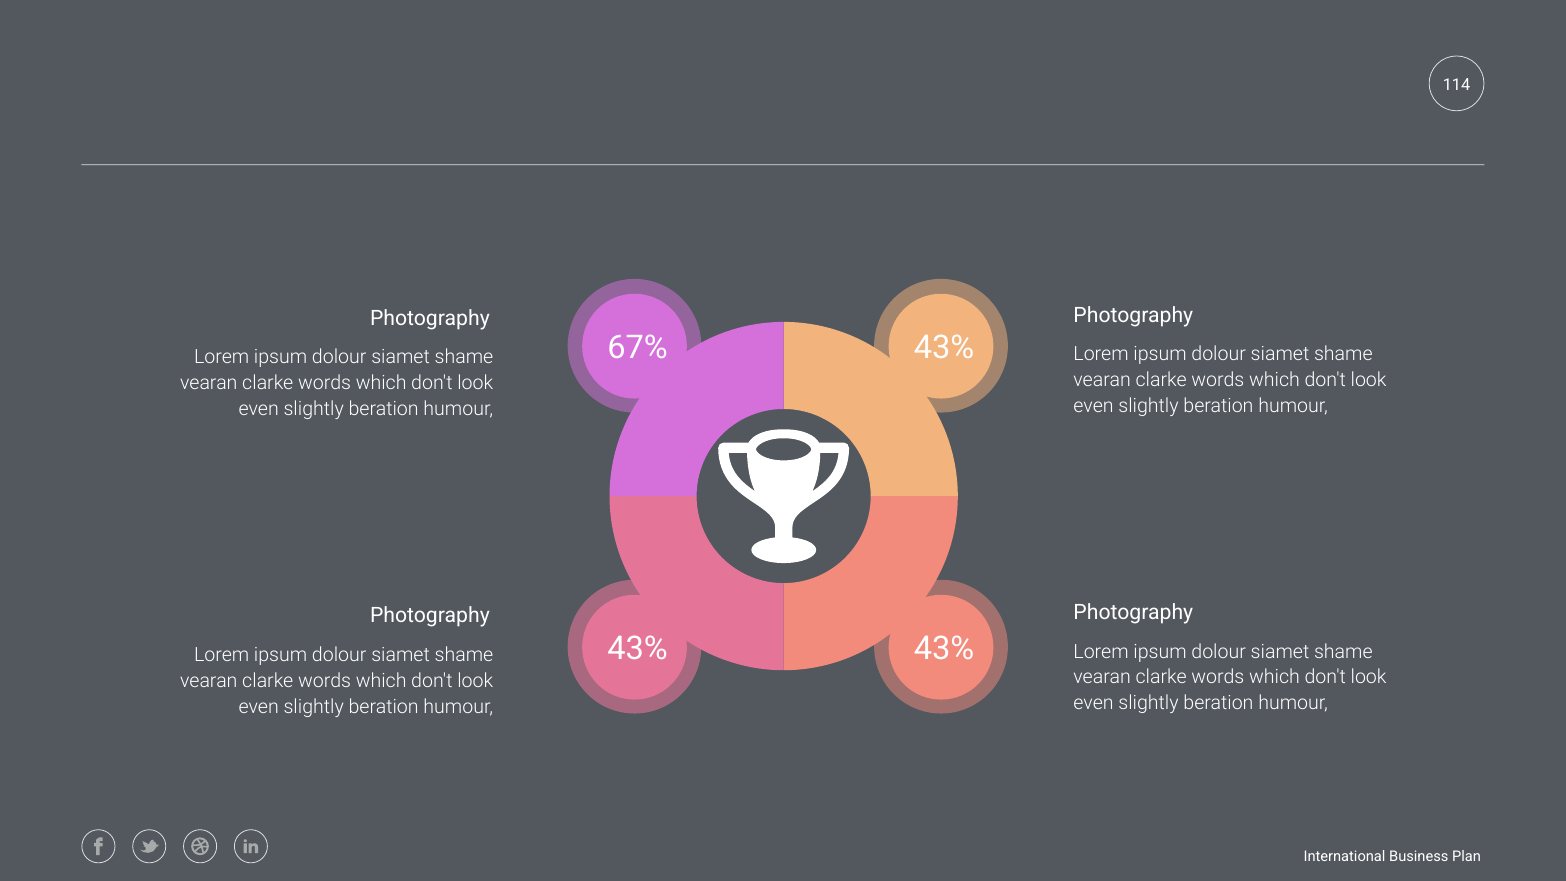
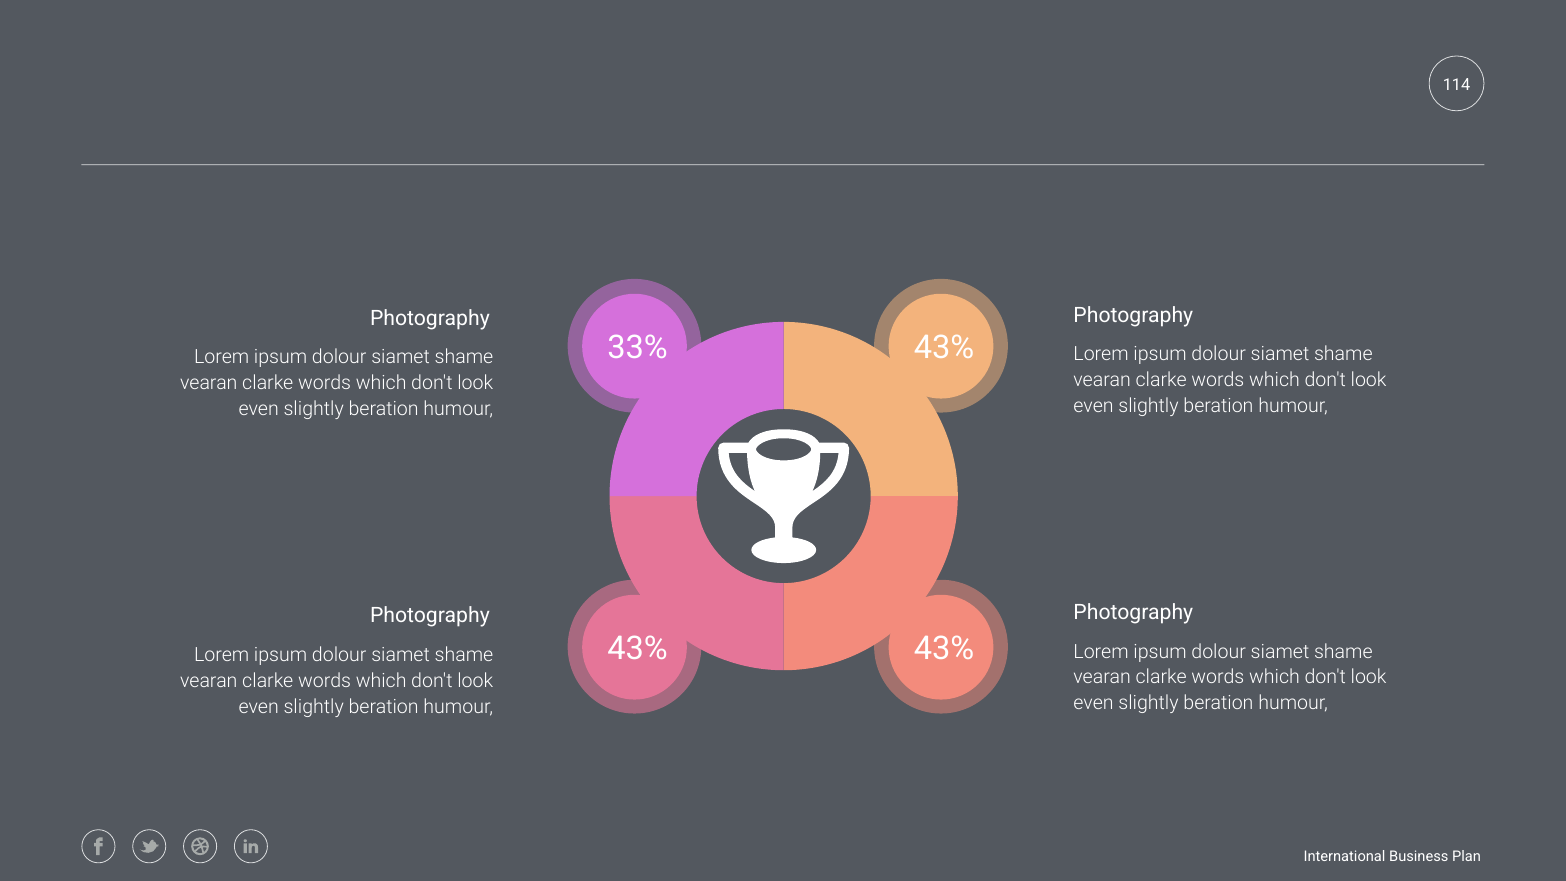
67%: 67% -> 33% (638, 348)
